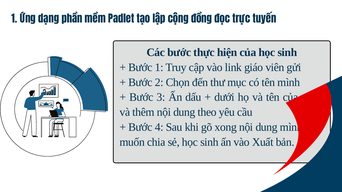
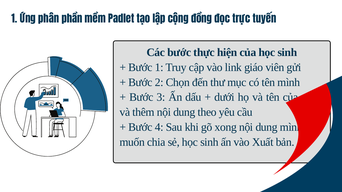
dạng: dạng -> phân (49, 19)
